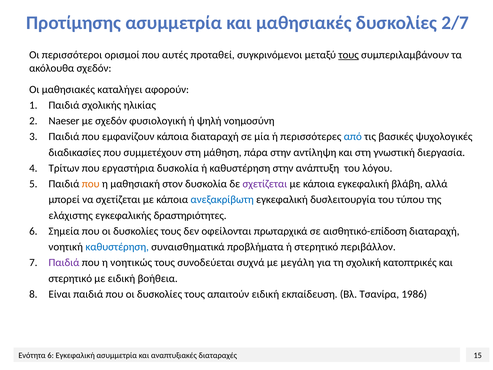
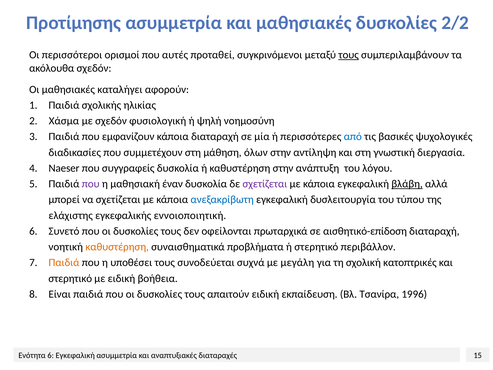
2/7: 2/7 -> 2/2 (455, 23)
Naeser: Naeser -> Χάσμα (64, 121)
πάρα: πάρα -> όλων (256, 152)
Τρίτων: Τρίτων -> Naeser (64, 168)
εργαστήρια: εργαστήρια -> συγγραφείς (128, 168)
που colour: orange -> purple (91, 184)
στον: στον -> έναν (173, 184)
βλάβη underline: none -> present (407, 184)
δραστηριότητες: δραστηριότητες -> εννοιοποιητική (190, 215)
Σημεία: Σημεία -> Συνετό (64, 231)
καθυστέρηση colour: blue -> orange (117, 247)
Παιδιά colour: purple -> orange (64, 263)
νοητικώς: νοητικώς -> υποθέσει (131, 263)
1986: 1986 -> 1996 (414, 294)
